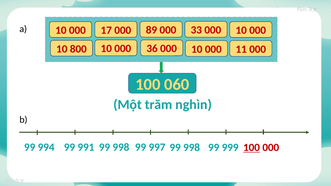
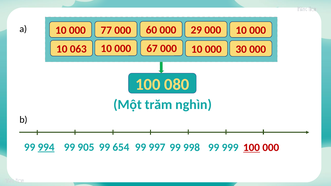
17: 17 -> 77 (106, 30)
89: 89 -> 60 (151, 30)
33: 33 -> 29 (196, 30)
800: 800 -> 063 (78, 49)
36: 36 -> 67 (152, 49)
11: 11 -> 30 (241, 49)
060: 060 -> 080 (177, 84)
994 underline: none -> present (46, 147)
991: 991 -> 905 (86, 147)
998: 998 -> 654 (121, 147)
